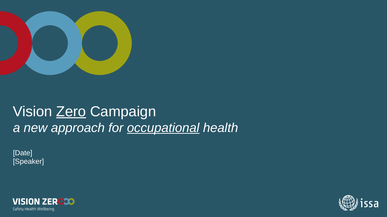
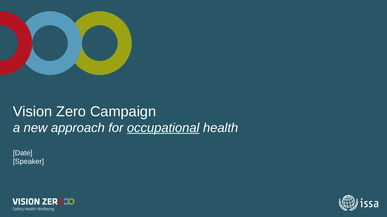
Zero underline: present -> none (71, 112)
